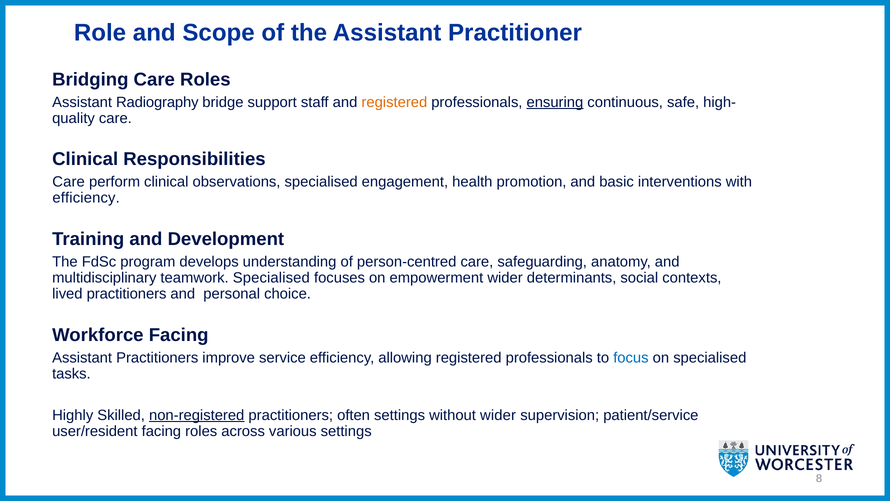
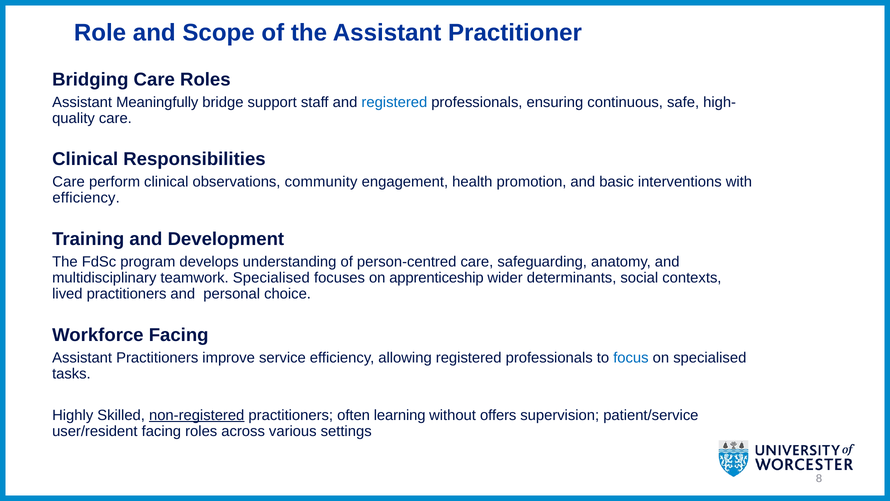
Radiography: Radiography -> Meaningfully (157, 102)
registered colour: orange -> blue (394, 102)
ensuring underline: present -> none (555, 102)
observations specialised: specialised -> community (321, 182)
empowerment: empowerment -> apprenticeship (436, 278)
often settings: settings -> learning (400, 415)
without wider: wider -> offers (498, 415)
